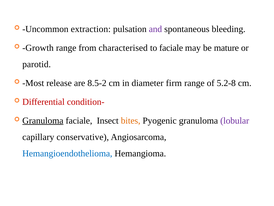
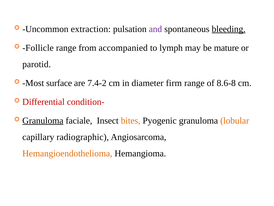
bleeding underline: none -> present (229, 29)
Growth: Growth -> Follicle (38, 48)
characterised: characterised -> accompanied (123, 48)
to faciale: faciale -> lymph (171, 48)
release: release -> surface (59, 83)
8.5-2: 8.5-2 -> 7.4-2 (97, 83)
5.2-8: 5.2-8 -> 8.6-8 (226, 83)
lobular colour: purple -> orange (235, 120)
conservative: conservative -> radiographic (83, 137)
Hemangioendothelioma colour: blue -> orange (67, 153)
